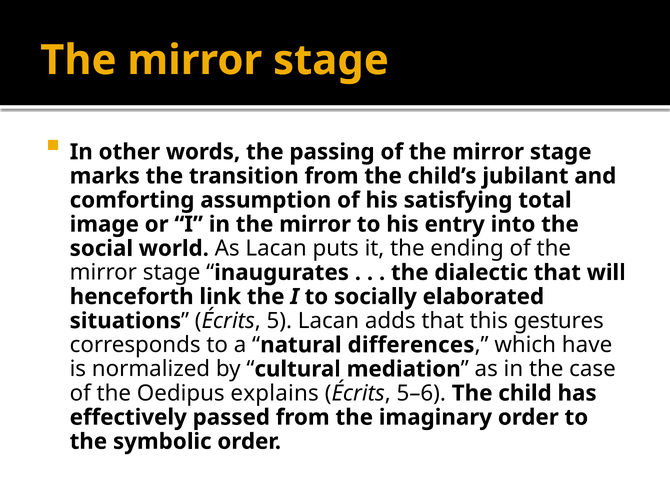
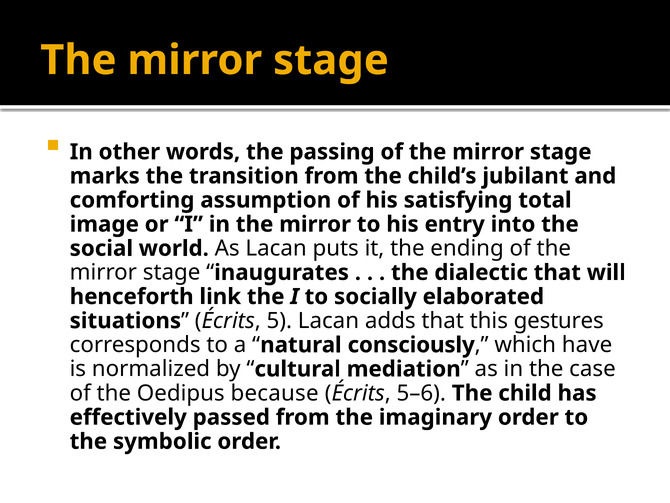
differences: differences -> consciously (411, 345)
explains: explains -> because (275, 393)
